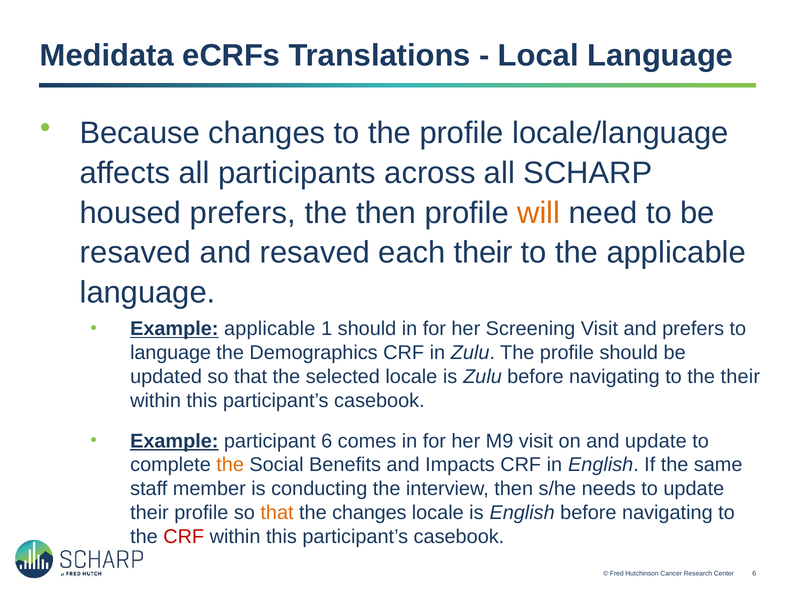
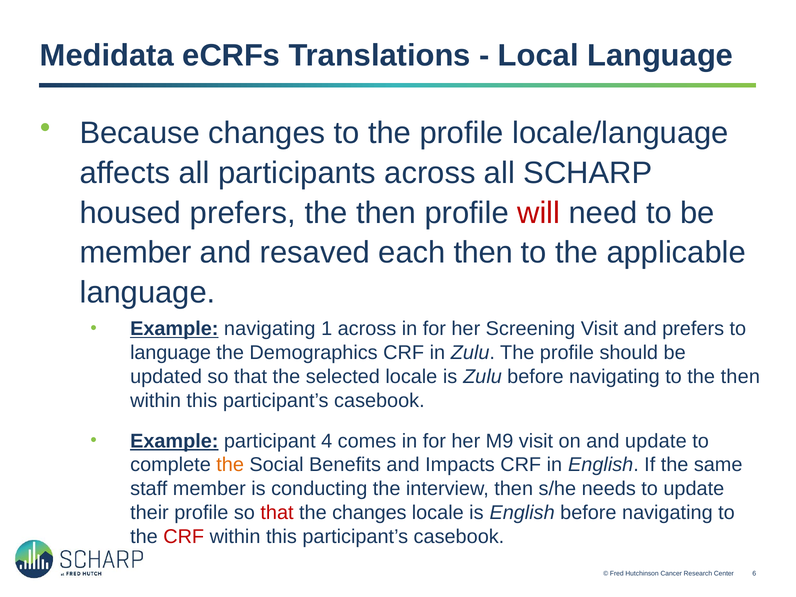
will colour: orange -> red (539, 213)
resaved: resaved -> member (136, 253)
each their: their -> then (483, 253)
Example applicable: applicable -> navigating (270, 329)
1 should: should -> across (367, 329)
to the their: their -> then (740, 377)
participant 6: 6 -> 4 (327, 441)
that colour: orange -> red (277, 513)
